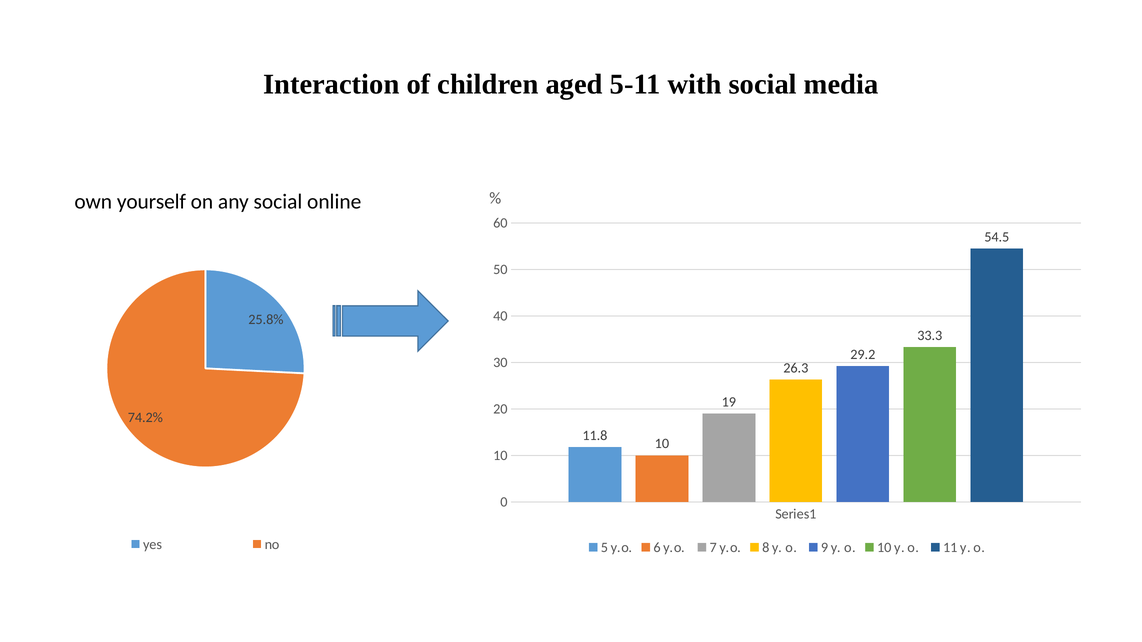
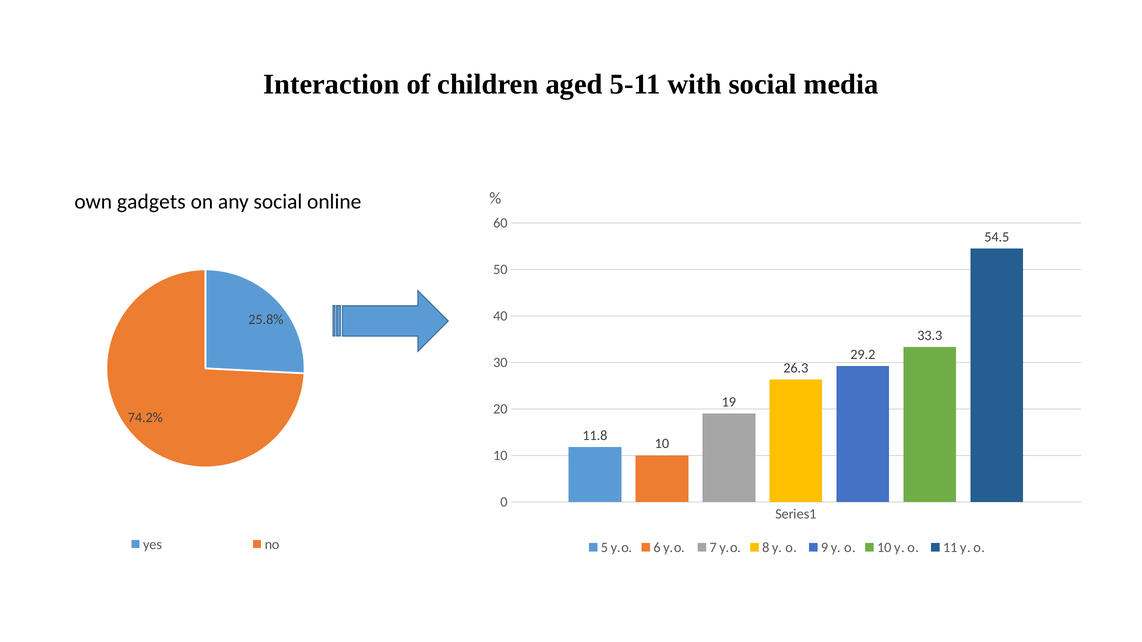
yourself: yourself -> gadgets (151, 202)
